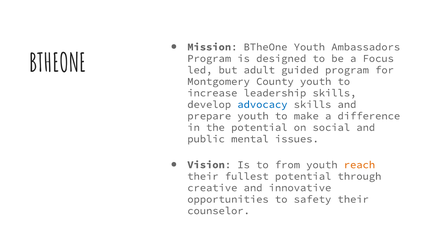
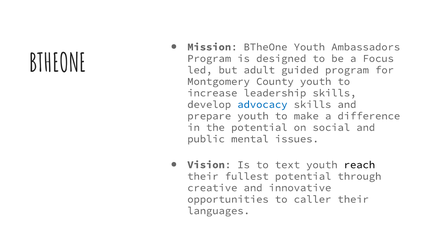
from: from -> text (287, 165)
reach colour: orange -> black (359, 165)
safety: safety -> caller (313, 199)
counselor: counselor -> languages (219, 211)
